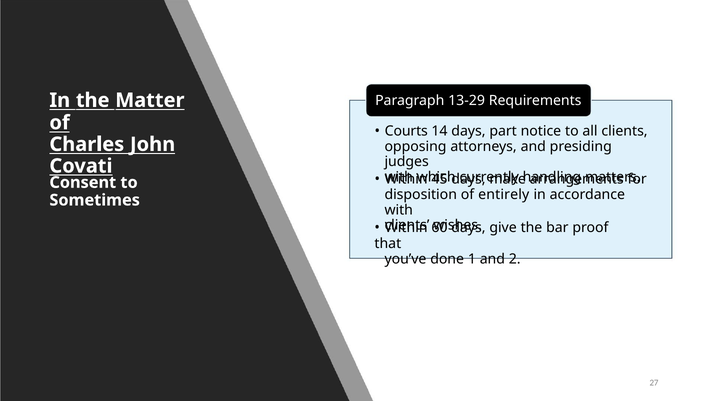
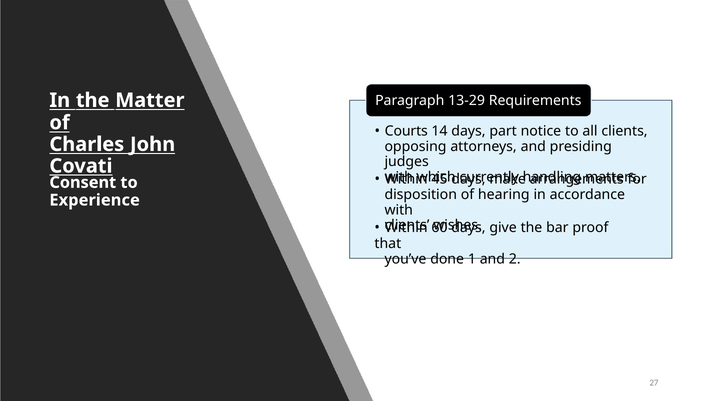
entirely: entirely -> hearing (504, 195)
Sometimes: Sometimes -> Experience (95, 200)
